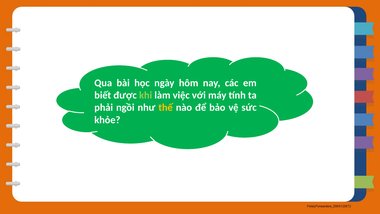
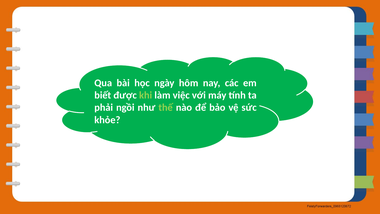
thế colour: yellow -> light green (166, 107)
